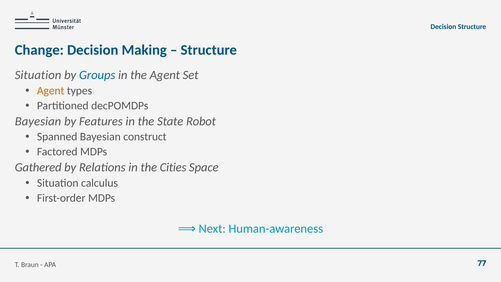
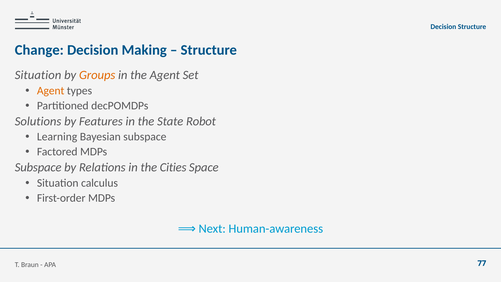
Groups colour: blue -> orange (97, 75)
Bayesian: Bayesian -> Solutions (38, 121)
Spanned: Spanned -> Learning (57, 137)
Bayesian construct: construct -> subspace (145, 137)
Gathered: Gathered -> Subspace (38, 167)
